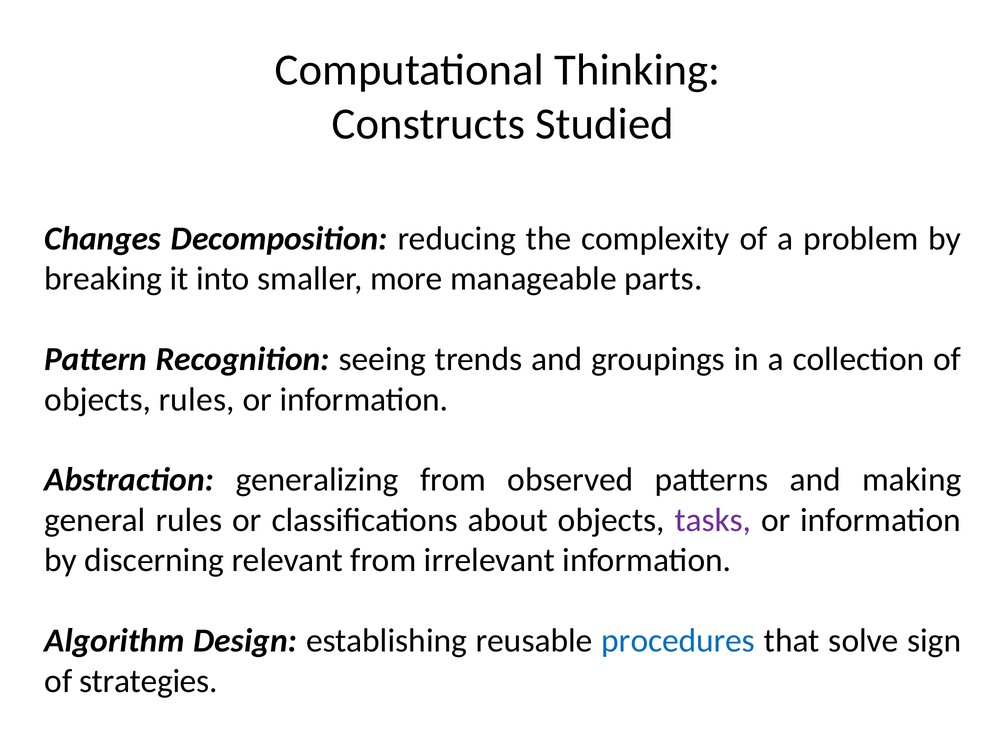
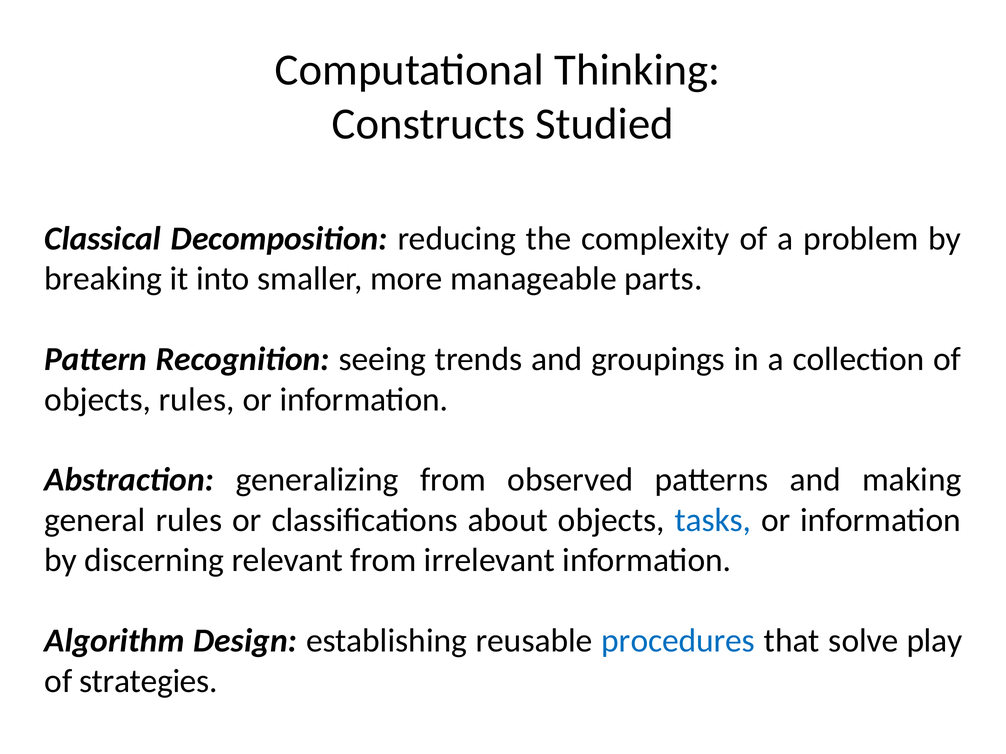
Changes: Changes -> Classical (103, 239)
tasks colour: purple -> blue (713, 520)
sign: sign -> play (934, 641)
